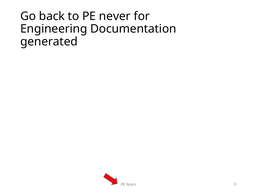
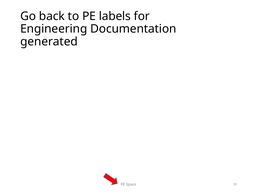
never: never -> labels (115, 16)
